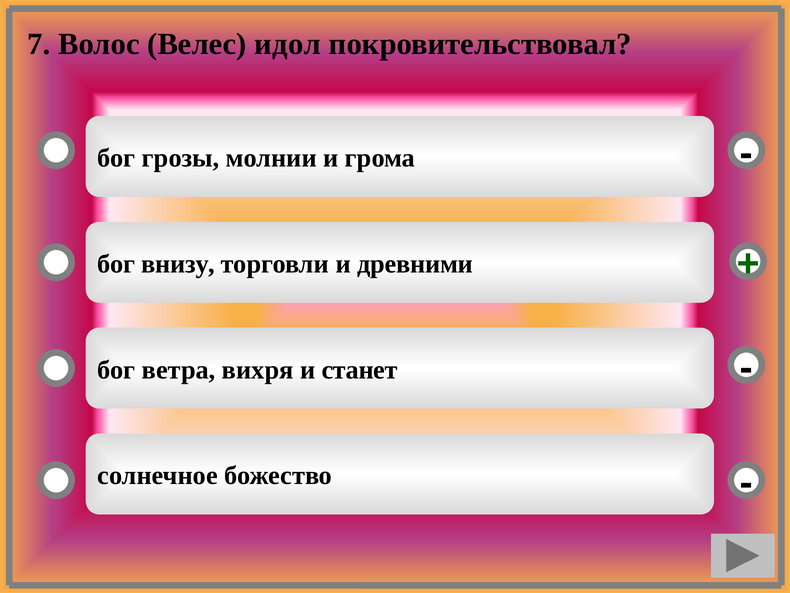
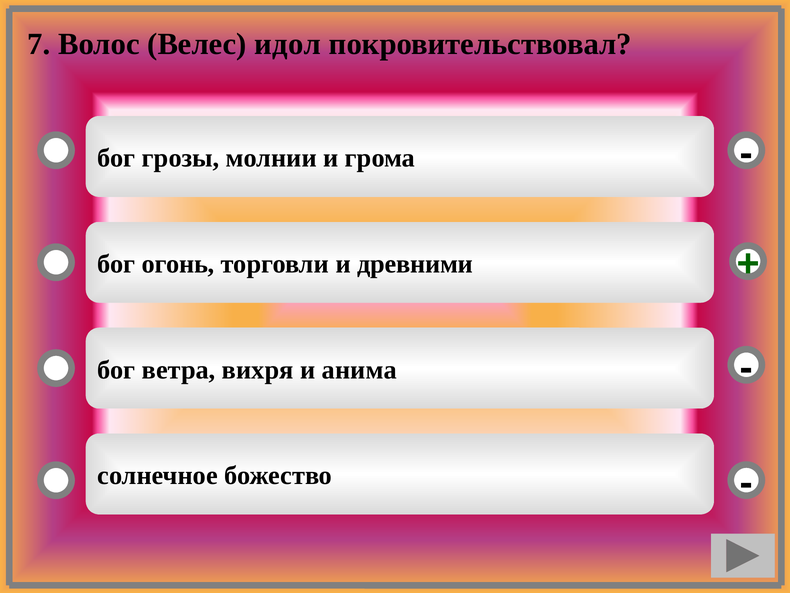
внизу: внизу -> огонь (178, 264)
станет: станет -> анима (359, 370)
